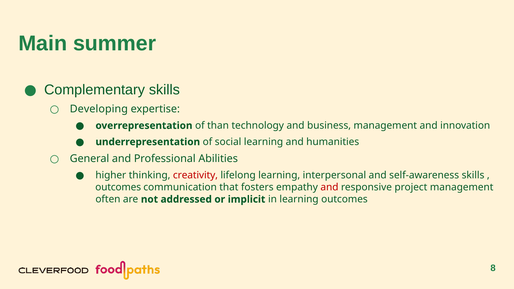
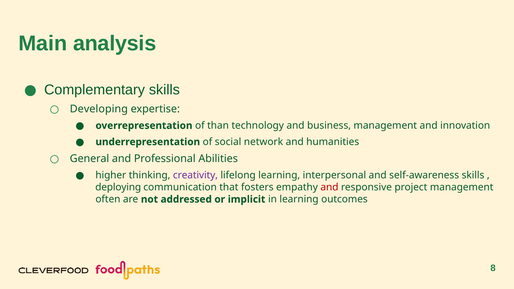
summer: summer -> analysis (115, 43)
social learning: learning -> network (263, 142)
creativity colour: red -> purple (195, 175)
outcomes: outcomes -> deploying (118, 187)
